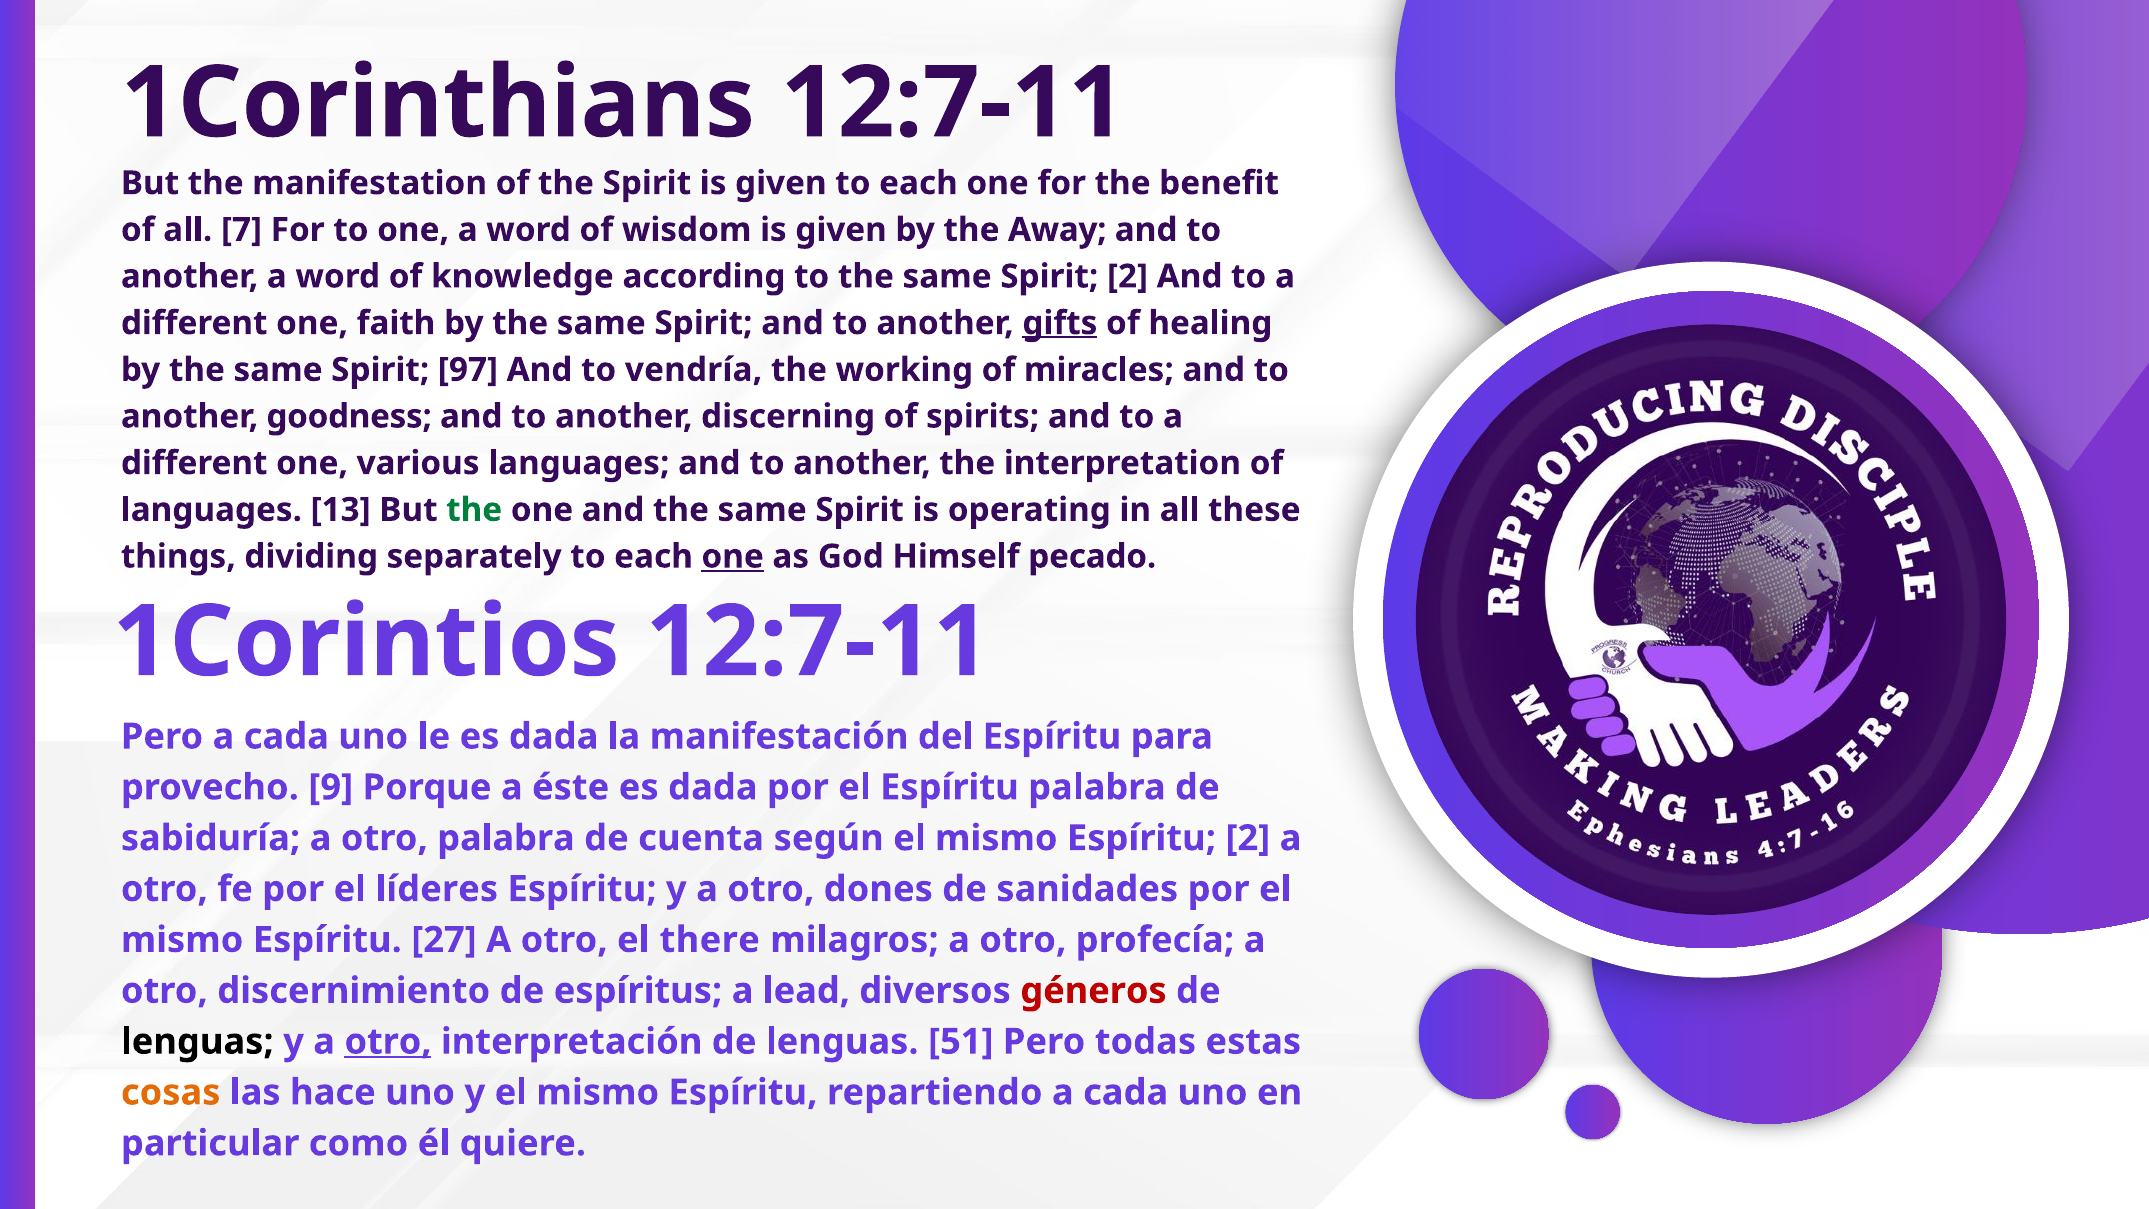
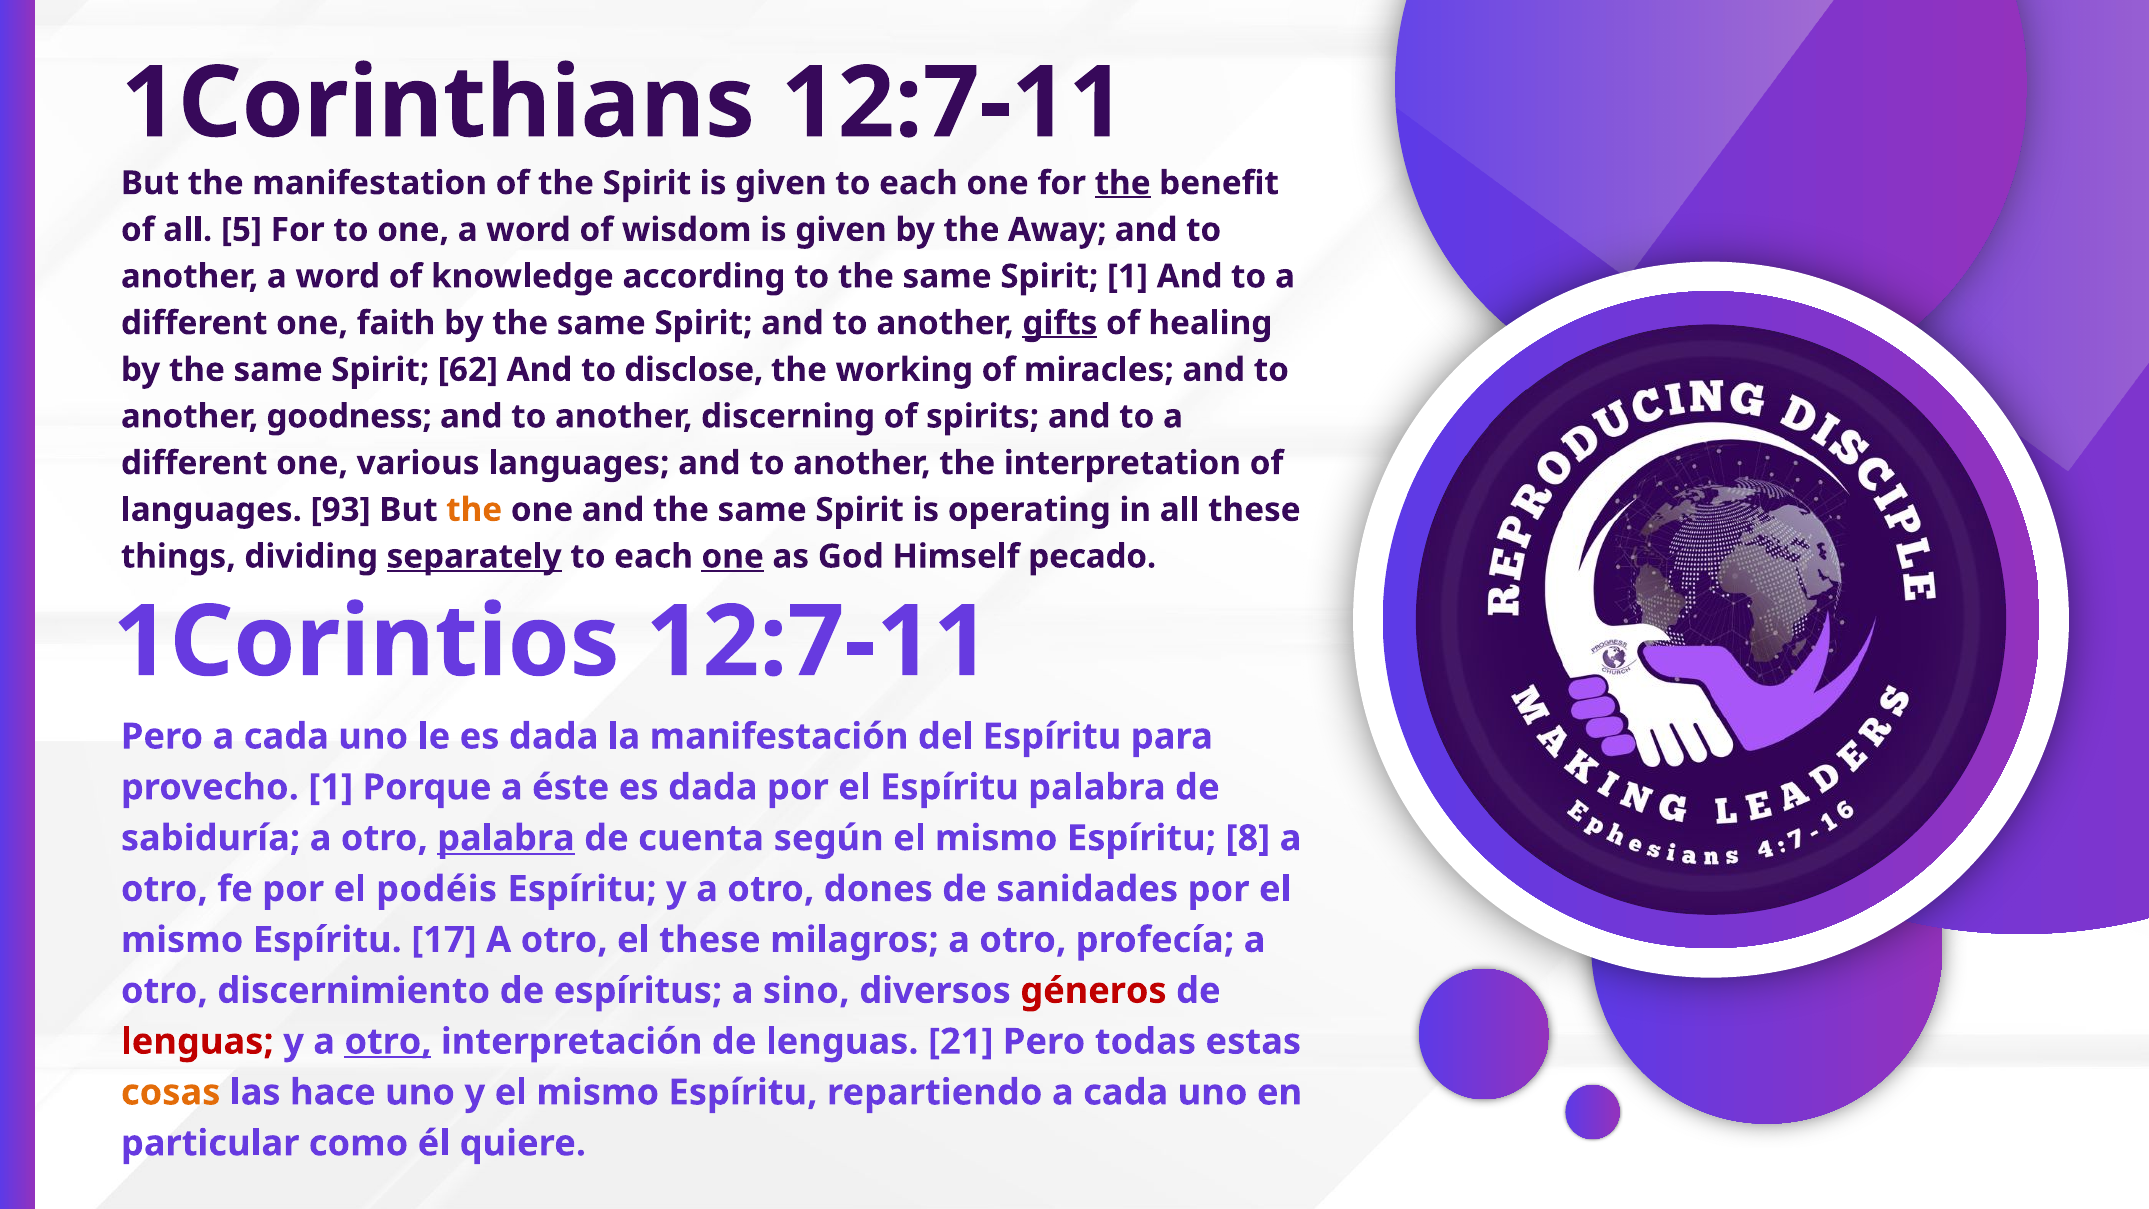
the underline: none -> present (1123, 183)
7: 7 -> 5 (242, 230)
Spirit 2: 2 -> 1 (1127, 276)
97: 97 -> 62 (468, 370)
vendría: vendría -> disclose (694, 370)
13: 13 -> 93 (341, 510)
the colour: green -> orange (474, 510)
separately underline: none -> present (474, 556)
provecho 9: 9 -> 1 (331, 787)
palabra underline: none -> present (506, 838)
Espíritu 2: 2 -> 8 (1248, 838)
líderes: líderes -> podéis (437, 889)
27: 27 -> 17 (444, 940)
el there: there -> these (710, 940)
lead: lead -> sino (806, 991)
lenguas colour: black -> red (197, 1042)
51: 51 -> 21 (961, 1042)
